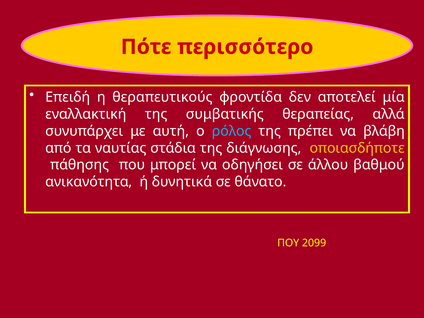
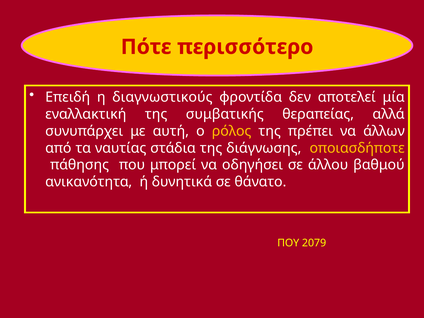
θεραπευτικούς: θεραπευτικούς -> διαγνωστικούς (162, 97)
ρόλος colour: light blue -> yellow (232, 131)
βλάβη: βλάβη -> άλλων (384, 131)
2099: 2099 -> 2079 (314, 243)
